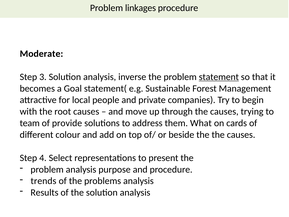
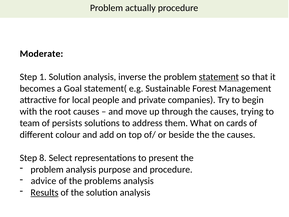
linkages: linkages -> actually (140, 8)
3: 3 -> 1 (43, 77)
provide: provide -> persists (67, 123)
4: 4 -> 8 (43, 158)
trends: trends -> advice (44, 181)
Results underline: none -> present (44, 192)
